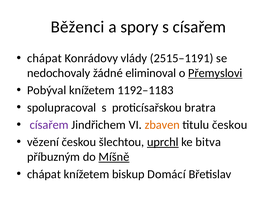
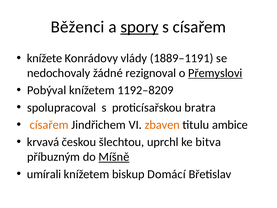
spory underline: none -> present (139, 27)
chápat: chápat -> knížete (45, 58)
2515–1191: 2515–1191 -> 1889–1191 (182, 58)
eliminoval: eliminoval -> rezignoval (151, 73)
1192–1183: 1192–1183 -> 1192–8209 (145, 90)
císařem colour: purple -> orange (49, 125)
titulu českou: českou -> ambice (230, 125)
vězení: vězení -> krvavá (43, 142)
uprchl underline: present -> none (163, 142)
chápat: chápat -> umírali (44, 174)
